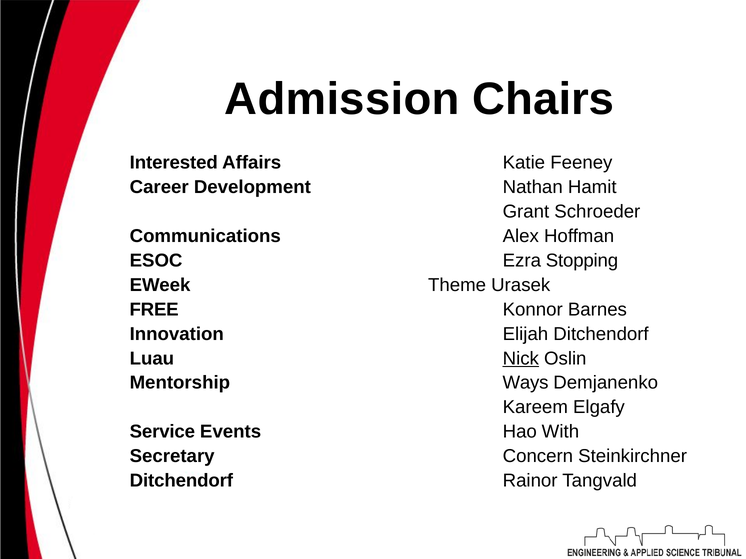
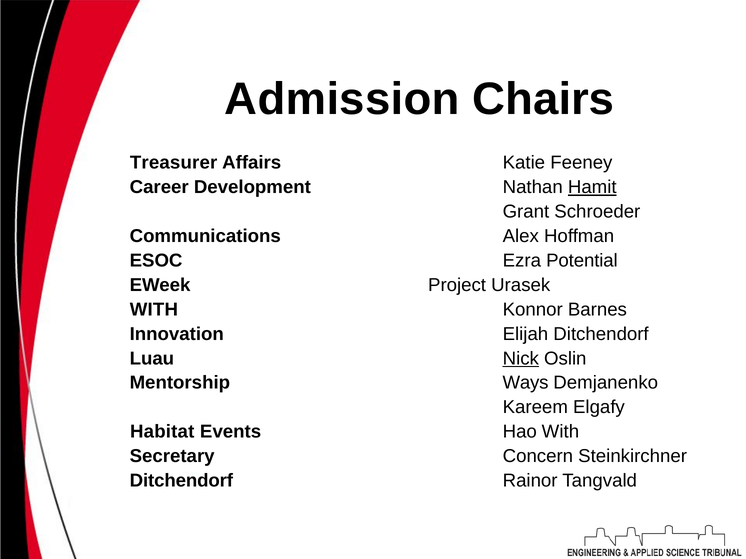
Interested: Interested -> Treasurer (174, 163)
Hamit underline: none -> present (592, 187)
Stopping: Stopping -> Potential (582, 261)
Theme: Theme -> Project (457, 285)
FREE: FREE -> WITH (154, 310)
Service: Service -> Habitat (162, 432)
